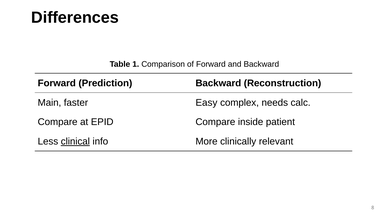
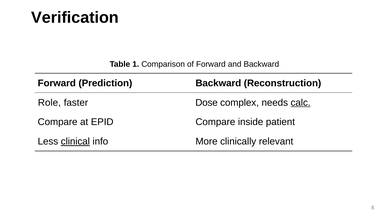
Differences: Differences -> Verification (75, 17)
Main: Main -> Role (49, 102)
Easy: Easy -> Dose (207, 102)
calc underline: none -> present (301, 102)
